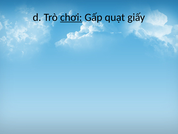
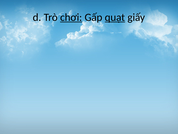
quạt underline: none -> present (115, 17)
